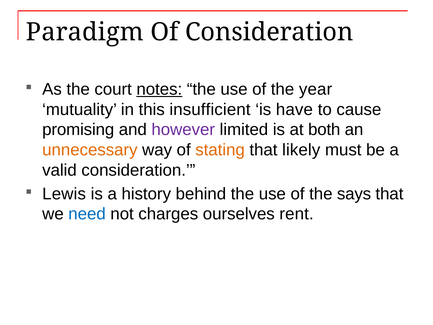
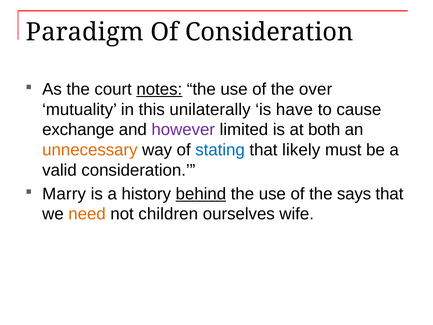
year: year -> over (316, 89)
insufficient: insufficient -> unilaterally (210, 109)
promising: promising -> exchange (78, 130)
stating colour: orange -> blue (220, 150)
Lewis: Lewis -> Marry (64, 194)
behind underline: none -> present (201, 194)
need colour: blue -> orange (87, 214)
charges: charges -> children (168, 214)
rent: rent -> wife (297, 214)
